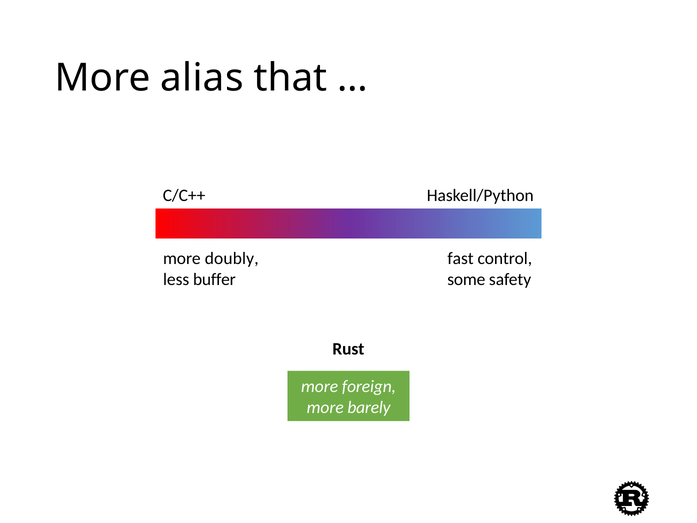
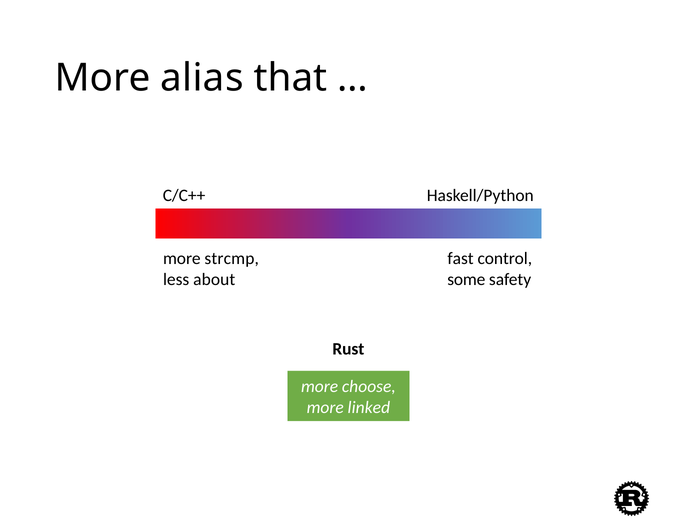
doubly: doubly -> strcmp (232, 258)
buffer: buffer -> about (214, 279)
foreign: foreign -> choose (369, 386)
barely: barely -> linked (369, 407)
